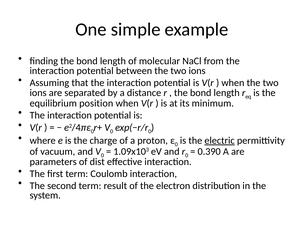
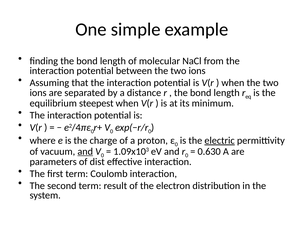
position: position -> steepest (96, 103)
and underline: none -> present (85, 151)
0.390: 0.390 -> 0.630 (209, 151)
